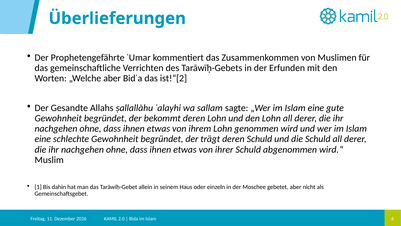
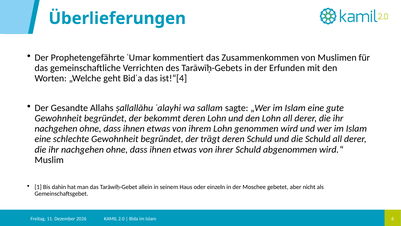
„Welche aber: aber -> geht (112, 78)
ist!“[2: ist!“[2 -> ist!“[4 (173, 78)
